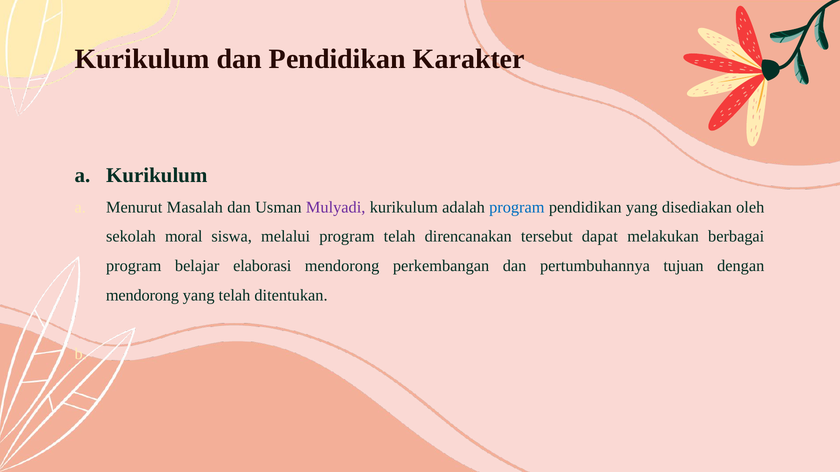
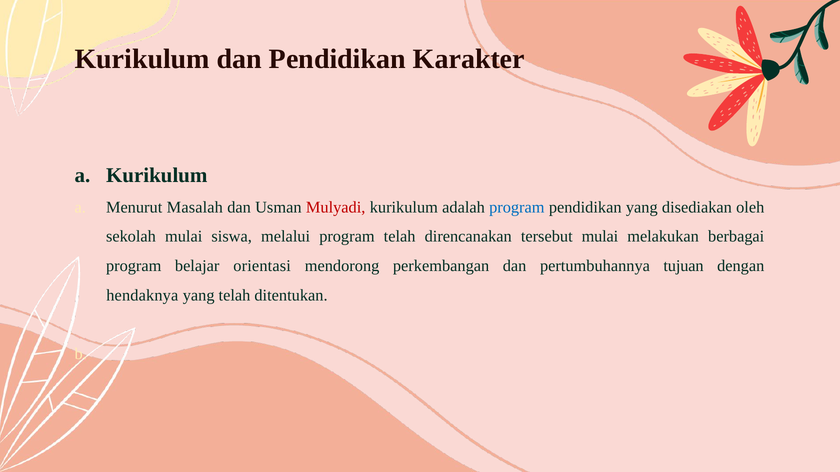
Mulyadi colour: purple -> red (336, 207)
sekolah moral: moral -> mulai (184, 237)
tersebut dapat: dapat -> mulai (600, 237)
elaborasi: elaborasi -> orientasi (262, 266)
mendorong: mendorong -> hendaknya (142, 296)
